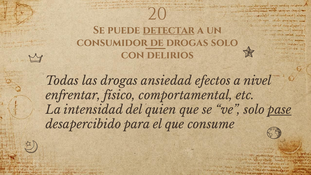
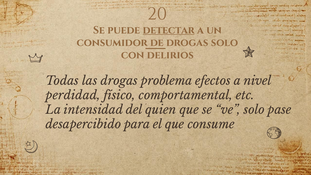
ansiedad: ansiedad -> problema (167, 81)
enfrentar: enfrentar -> perdidad (73, 95)
pase underline: present -> none (280, 110)
